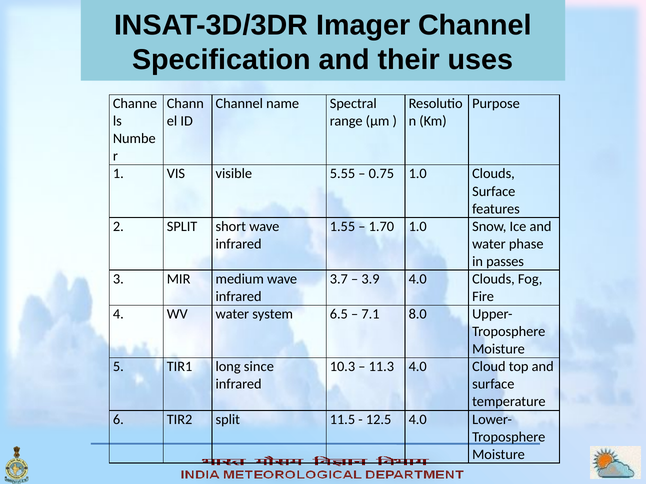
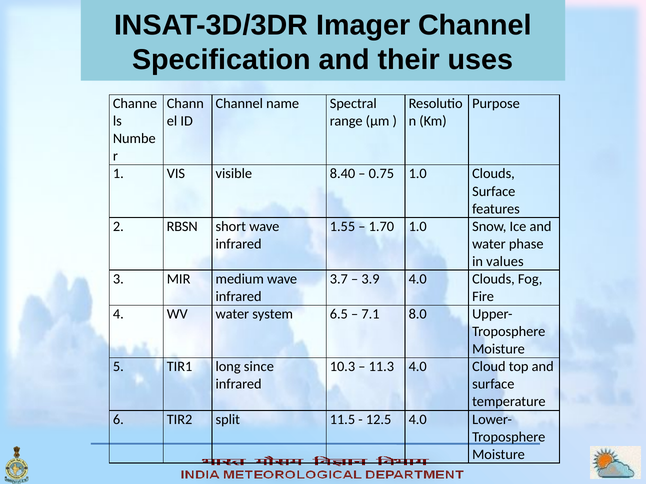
5.55: 5.55 -> 8.40 (343, 174)
2 SPLIT: SPLIT -> RBSN (182, 227)
passes: passes -> values (505, 262)
